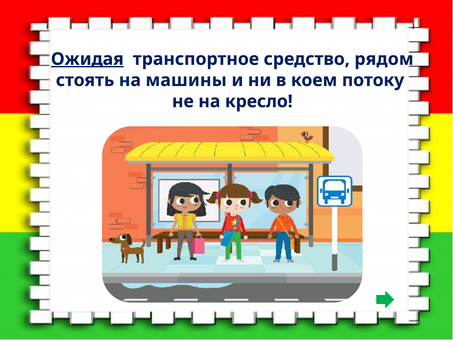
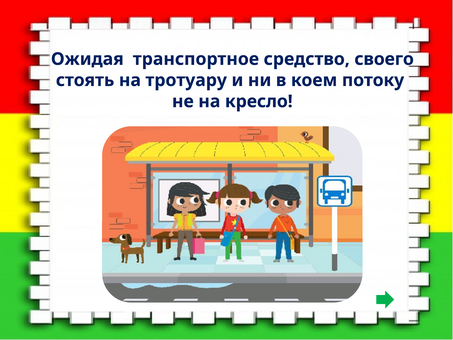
Ожидая underline: present -> none (87, 59)
рядом: рядом -> своего (384, 59)
машины: машины -> тротуару (186, 80)
